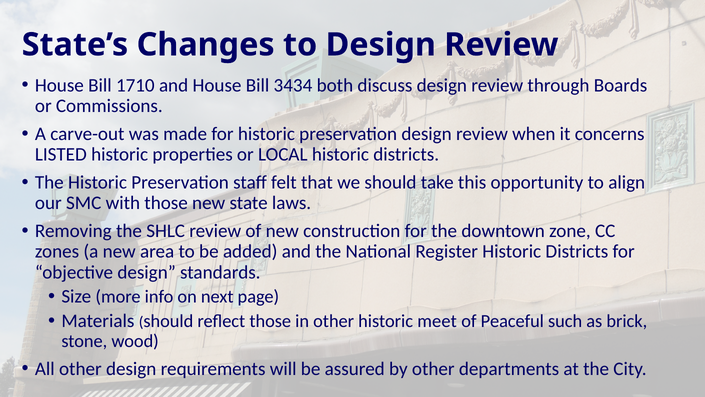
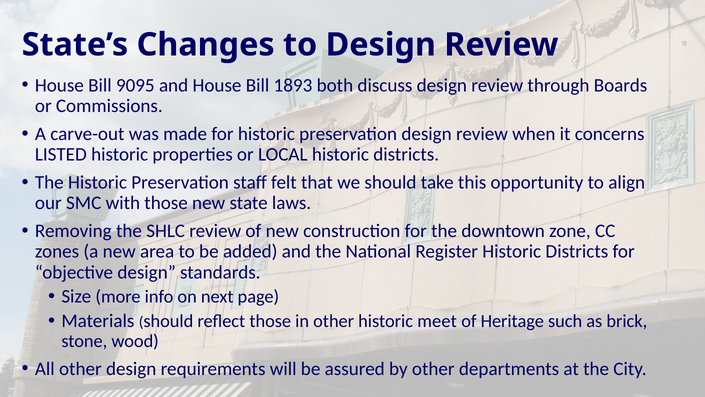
1710: 1710 -> 9095 (135, 85)
3434: 3434 -> 1893 (293, 85)
Peaceful: Peaceful -> Heritage (512, 321)
